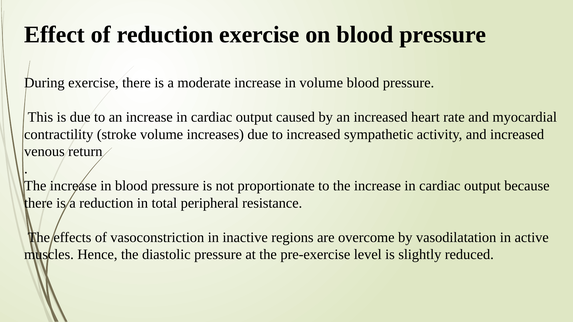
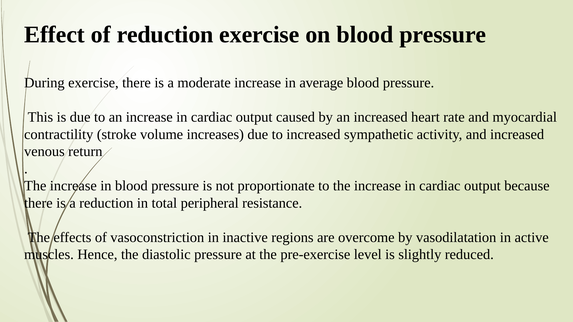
in volume: volume -> average (321, 83)
